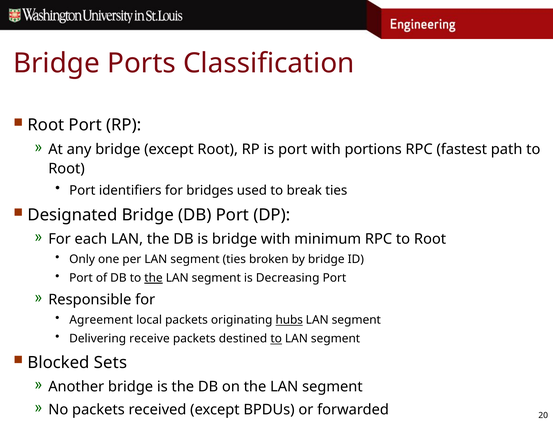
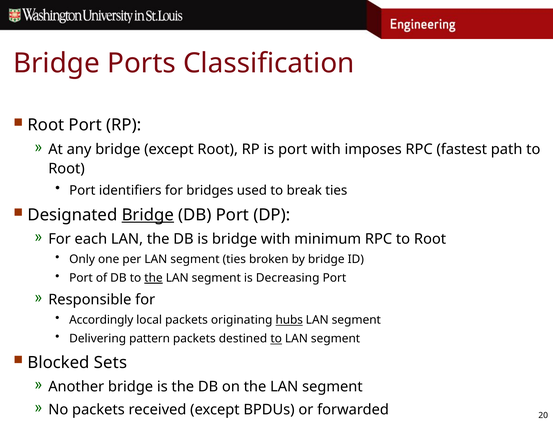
portions: portions -> imposes (373, 149)
Bridge underline: none -> present (148, 215)
Agreement: Agreement -> Accordingly (101, 320)
receive: receive -> pattern (150, 339)
